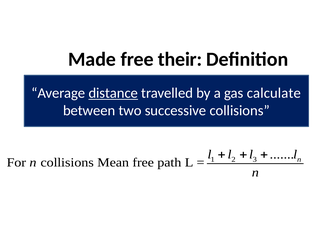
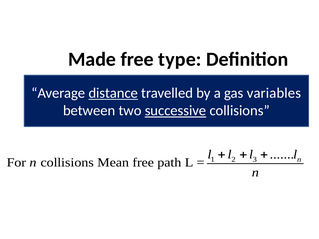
their: their -> type (180, 59)
calculate: calculate -> variables (274, 93)
successive underline: none -> present (176, 111)
